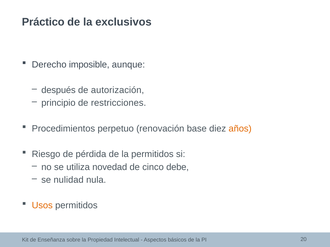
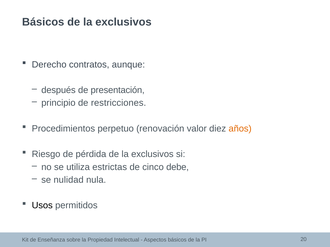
Práctico: Práctico -> Básicos (43, 22)
imposible: imposible -> contratos (89, 65)
autorización: autorización -> presentación (118, 90)
base: base -> valor (197, 129)
pérdida de la permitidos: permitidos -> exclusivos (152, 154)
novedad: novedad -> estrictas (110, 167)
Usos colour: orange -> black (42, 206)
